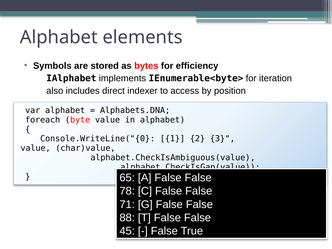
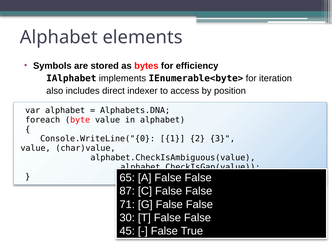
78: 78 -> 87 (127, 191)
88: 88 -> 30 (127, 218)
